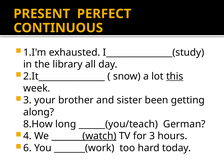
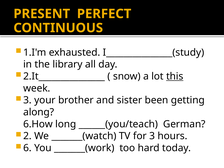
8.How: 8.How -> 6.How (38, 124)
4: 4 -> 2 (27, 136)
_______(watch underline: present -> none (84, 136)
